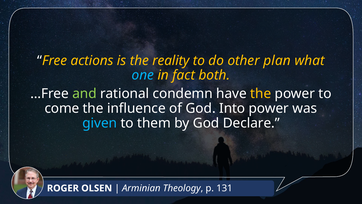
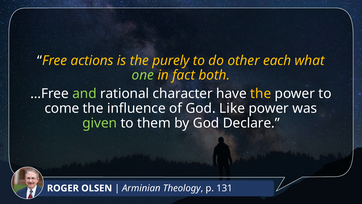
reality: reality -> purely (171, 60)
plan: plan -> each (277, 60)
one colour: light blue -> light green (143, 75)
condemn: condemn -> character (183, 94)
Into: Into -> Like (232, 108)
given colour: light blue -> light green (100, 123)
